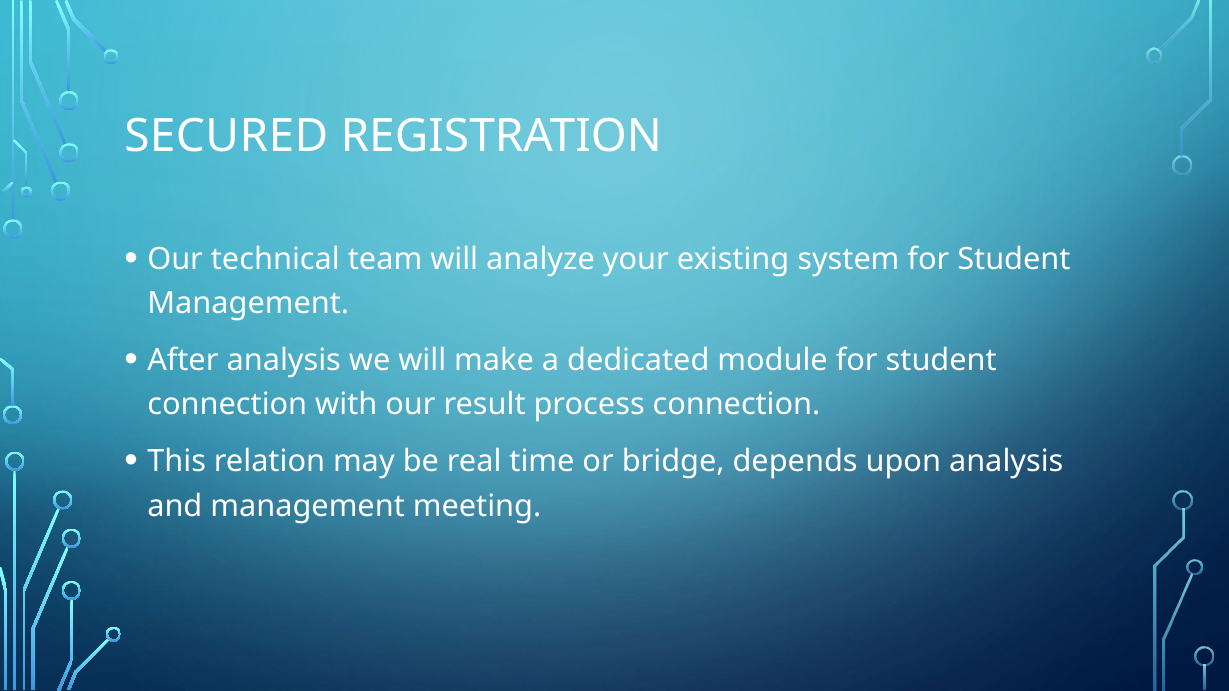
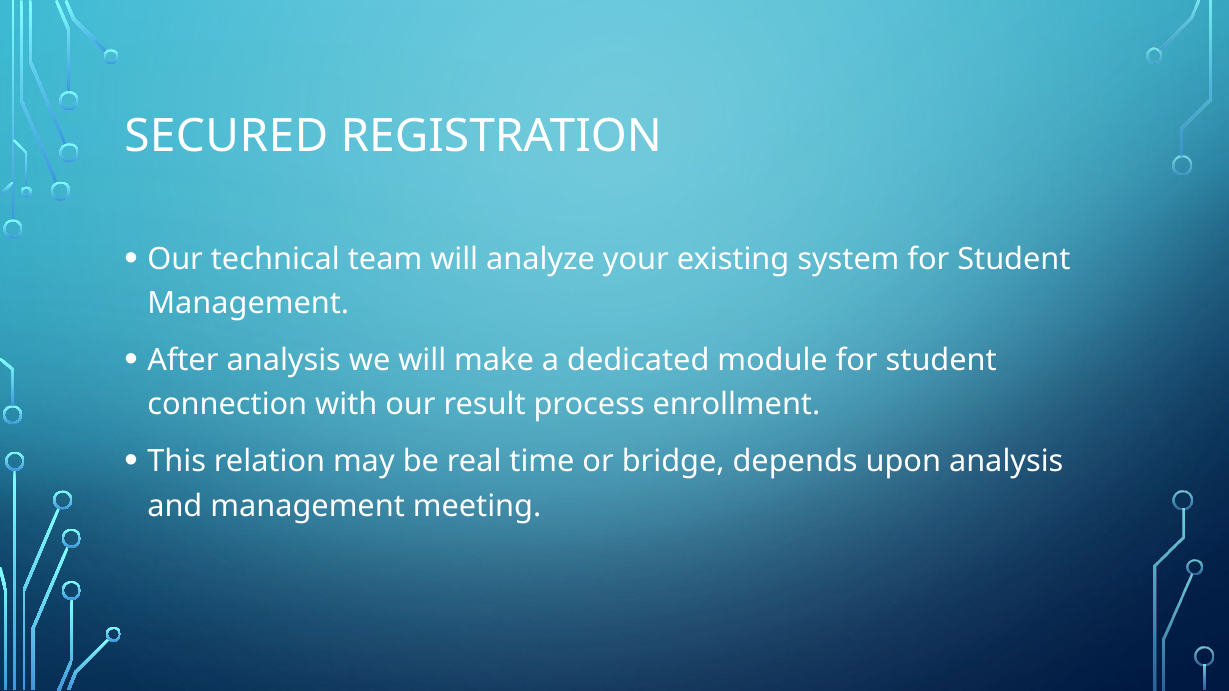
process connection: connection -> enrollment (736, 405)
